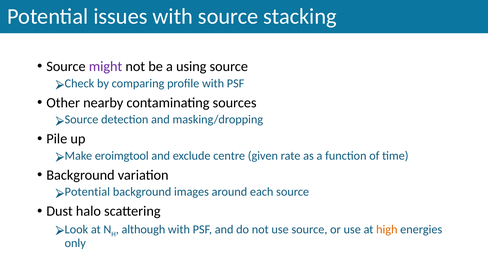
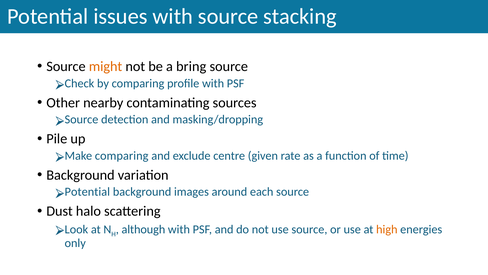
might colour: purple -> orange (106, 66)
using: using -> bring (191, 66)
Make eroimgtool: eroimgtool -> comparing (122, 155)
